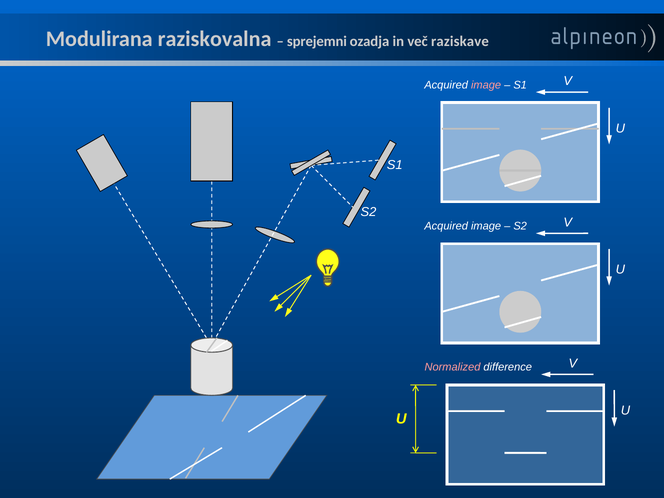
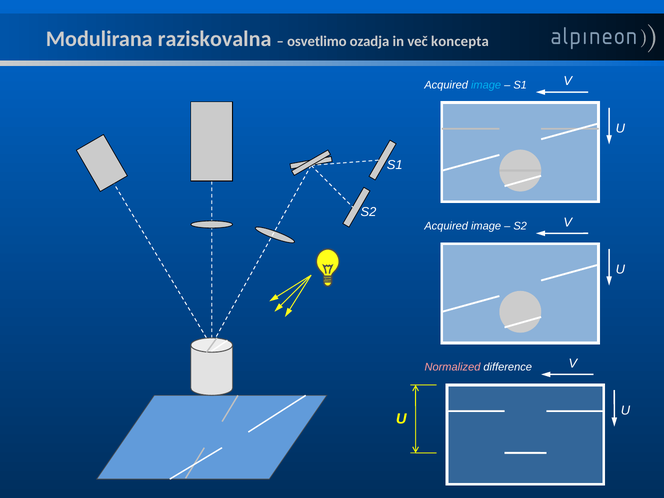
sprejemni: sprejemni -> osvetlimo (317, 41)
raziskave: raziskave -> koncepta (460, 41)
image colour: pink -> light blue (486, 85)
